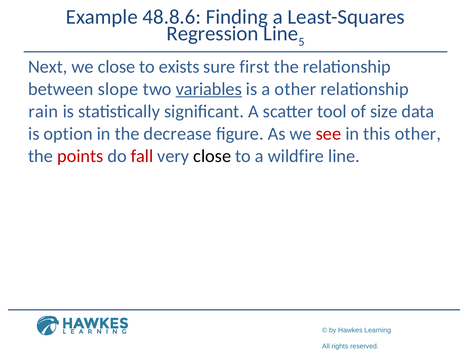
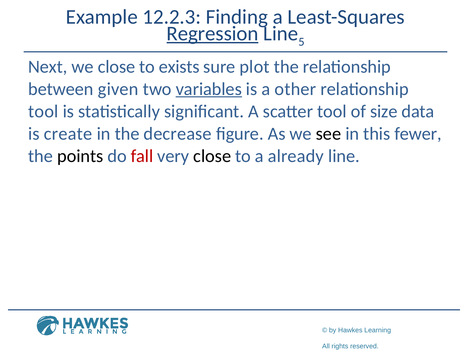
48.8.6: 48.8.6 -> 12.2.3 (172, 17)
Regression underline: none -> present (213, 34)
first: first -> plot (255, 67)
slope: slope -> given (118, 89)
rain: rain -> tool (43, 111)
option: option -> create (68, 134)
see colour: red -> black (329, 134)
this other: other -> fewer (418, 134)
points colour: red -> black (80, 156)
wildfire: wildfire -> already (296, 156)
